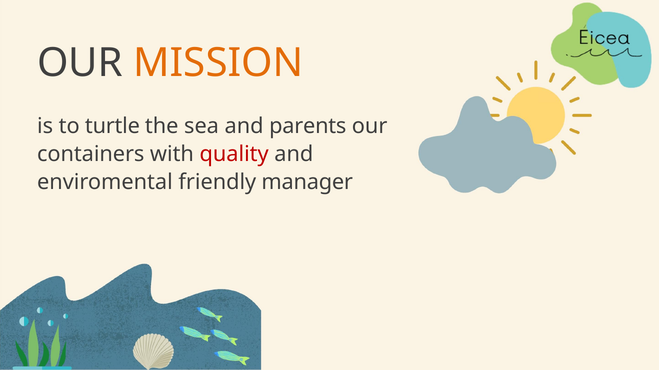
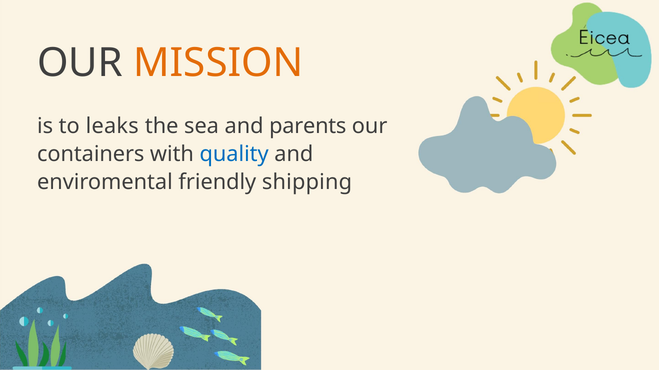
turtle: turtle -> leaks (112, 126)
quality colour: red -> blue (234, 154)
manager: manager -> shipping (307, 182)
